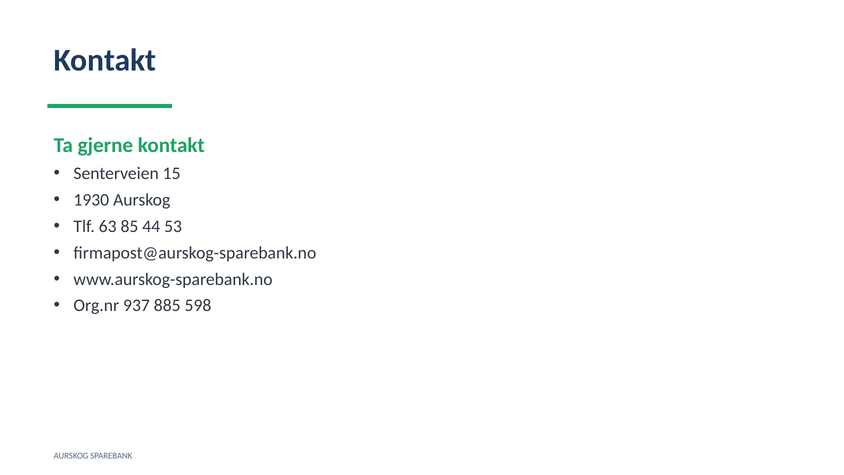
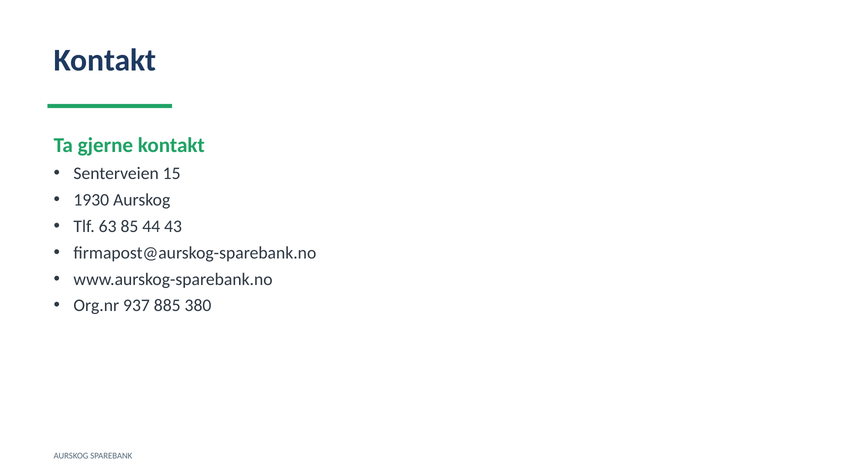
53: 53 -> 43 (173, 226)
598: 598 -> 380 (198, 306)
